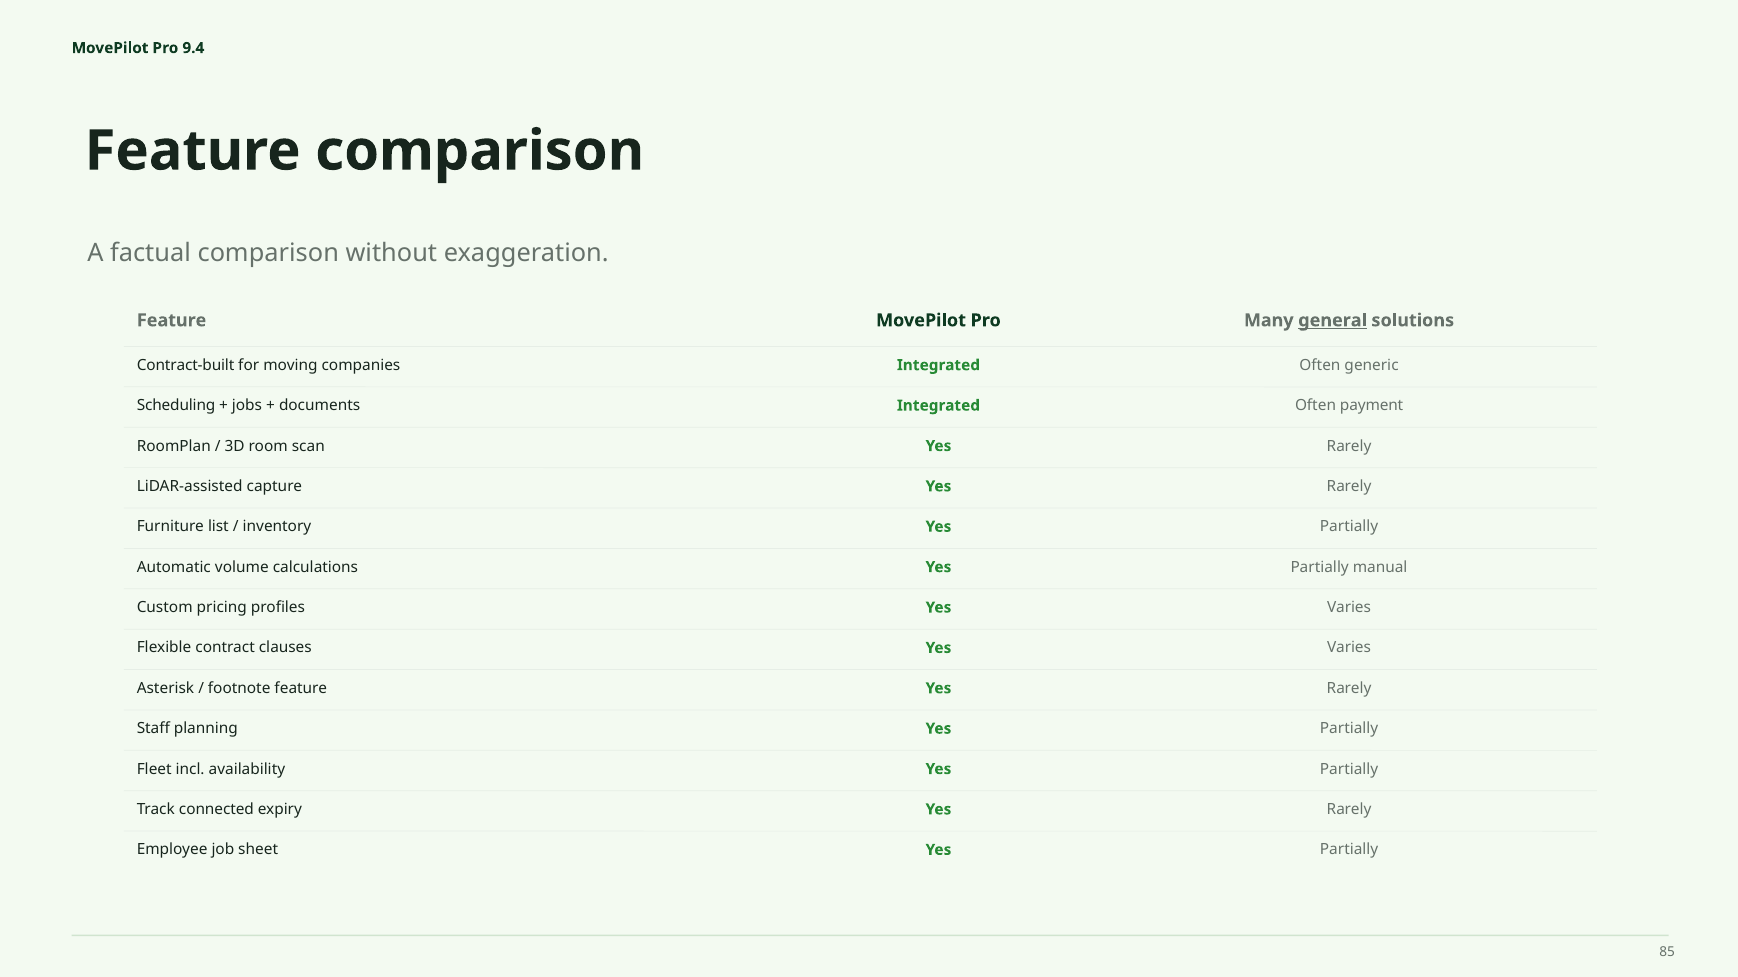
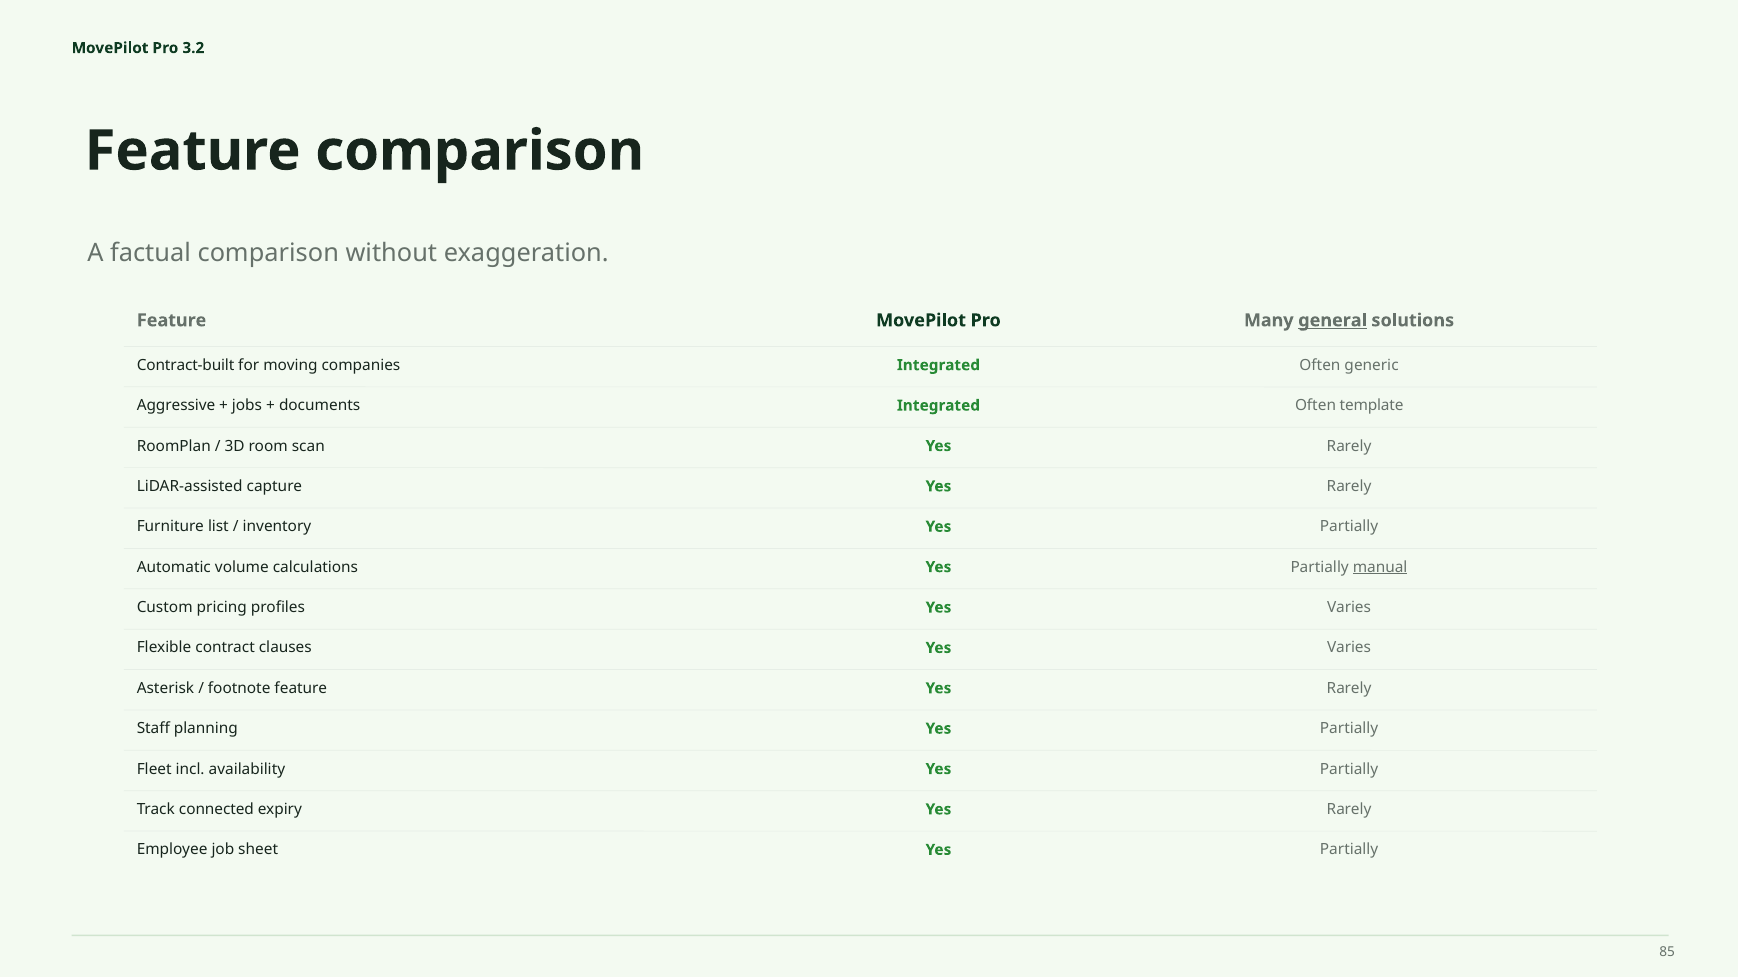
9.4: 9.4 -> 3.2 (193, 48)
Scheduling: Scheduling -> Aggressive (176, 406)
payment: payment -> template (1372, 406)
manual underline: none -> present (1380, 567)
